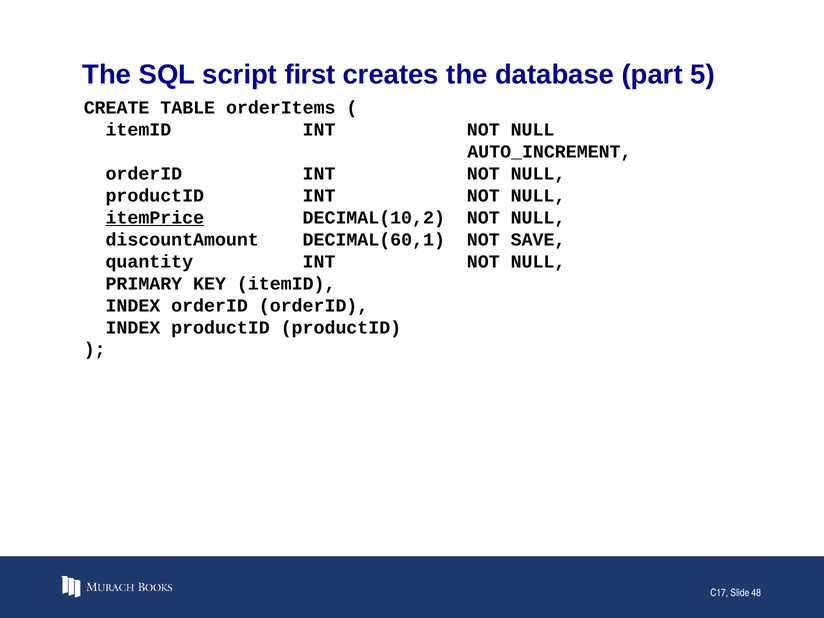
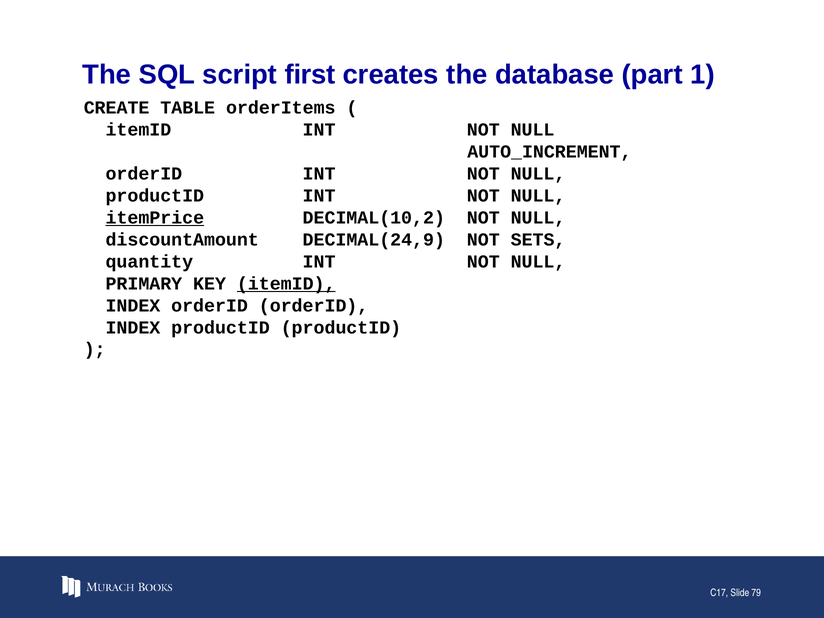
5: 5 -> 1 (703, 75)
DECIMAL(60,1: DECIMAL(60,1 -> DECIMAL(24,9 (374, 240)
SAVE: SAVE -> SETS (538, 240)
itemID underline: none -> present (286, 284)
48: 48 -> 79 (756, 593)
